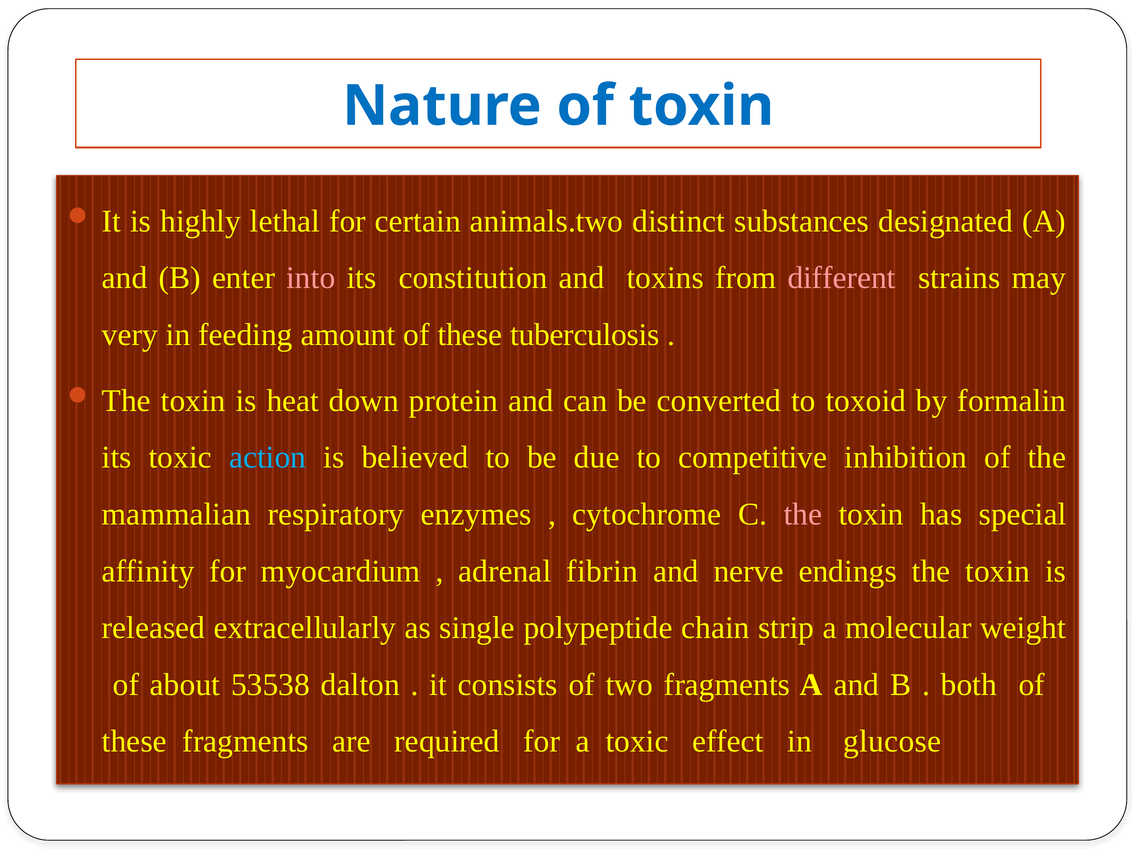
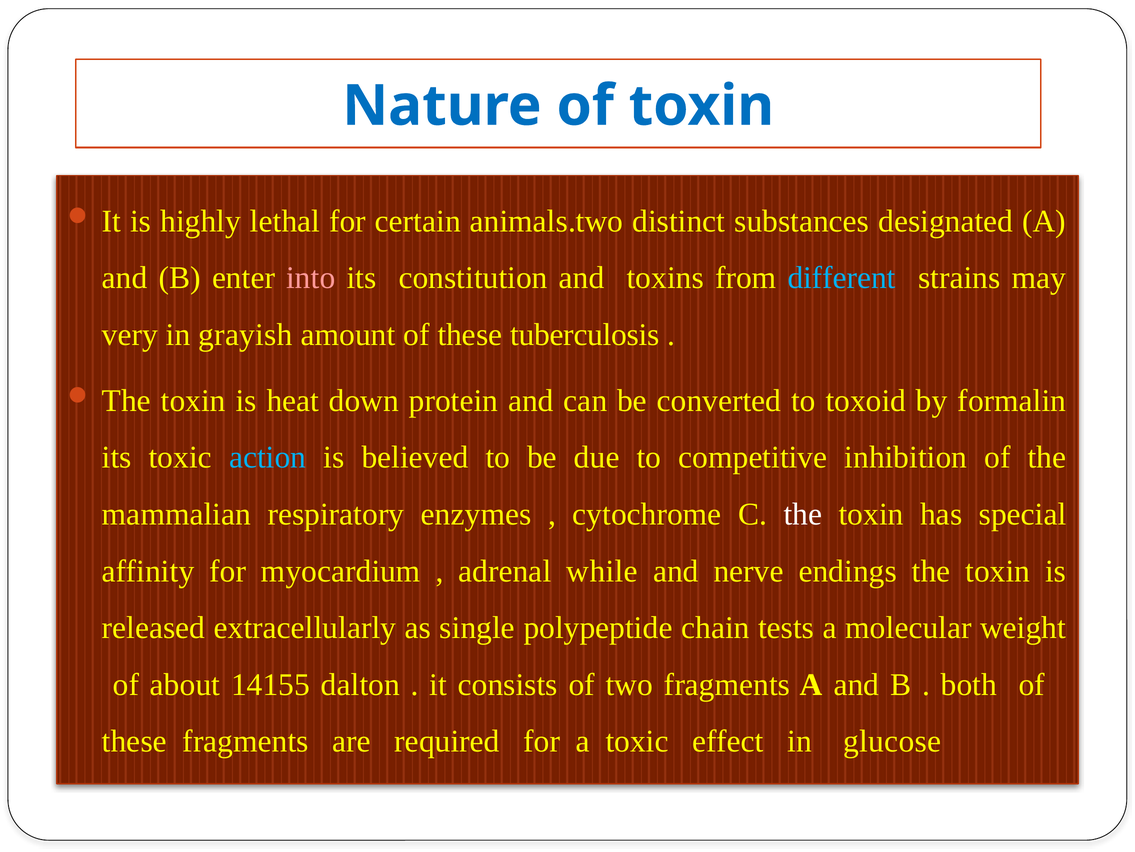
different colour: pink -> light blue (842, 278)
feeding: feeding -> grayish (245, 334)
the colour: pink -> white (803, 514)
fibrin: fibrin -> while (602, 571)
strip: strip -> tests (786, 627)
53538: 53538 -> 14155 (271, 684)
